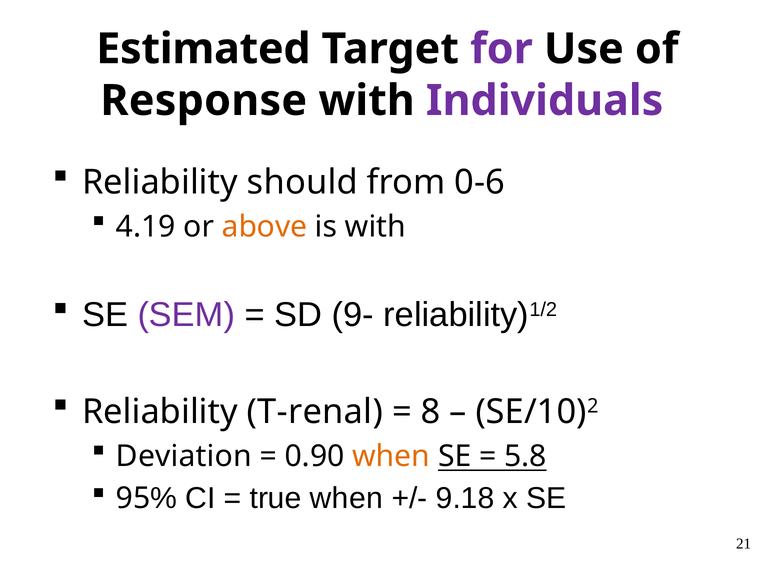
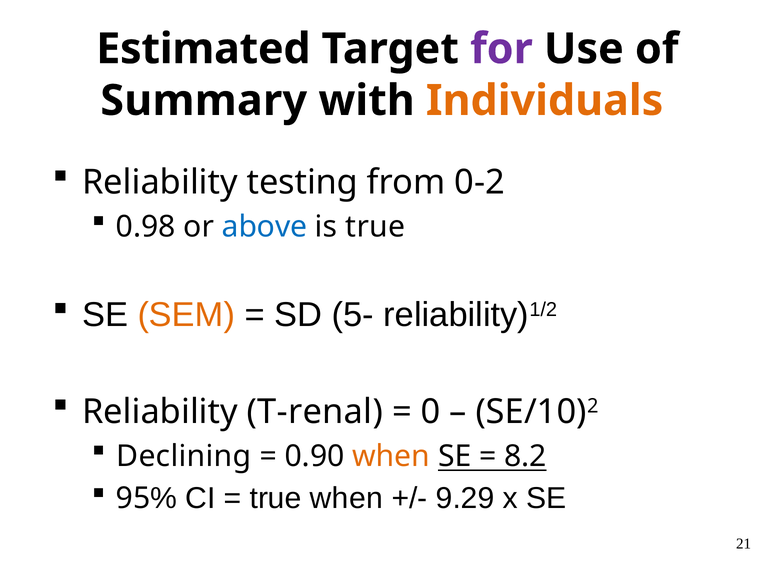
Response: Response -> Summary (204, 101)
Individuals colour: purple -> orange (545, 101)
should: should -> testing (302, 182)
0-6: 0-6 -> 0-2 (480, 182)
4.19: 4.19 -> 0.98 (146, 226)
above colour: orange -> blue (264, 226)
is with: with -> true (375, 226)
SEM colour: purple -> orange (186, 315)
9-: 9- -> 5- (353, 315)
8: 8 -> 0 (431, 411)
Deviation: Deviation -> Declining (184, 456)
5.8: 5.8 -> 8.2 (525, 456)
9.18: 9.18 -> 9.29 (465, 498)
